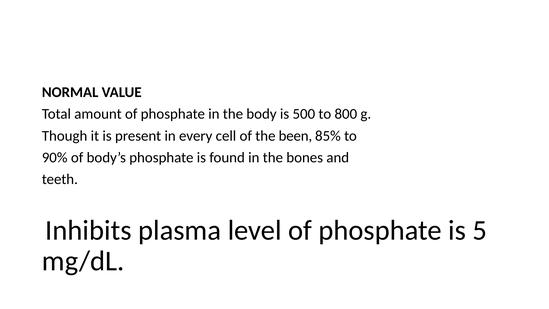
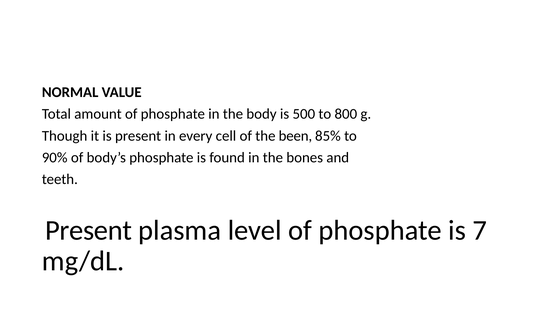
Inhibits: Inhibits -> Present (89, 230)
5: 5 -> 7 (480, 230)
